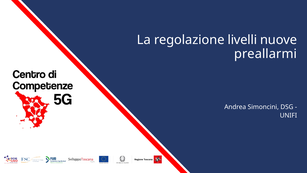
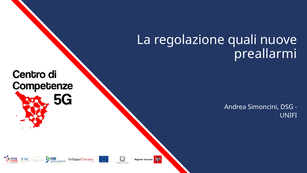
livelli: livelli -> quali (242, 40)
